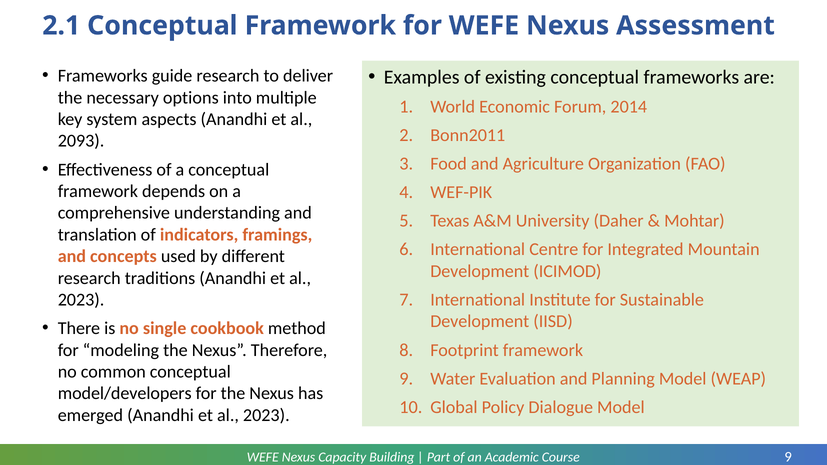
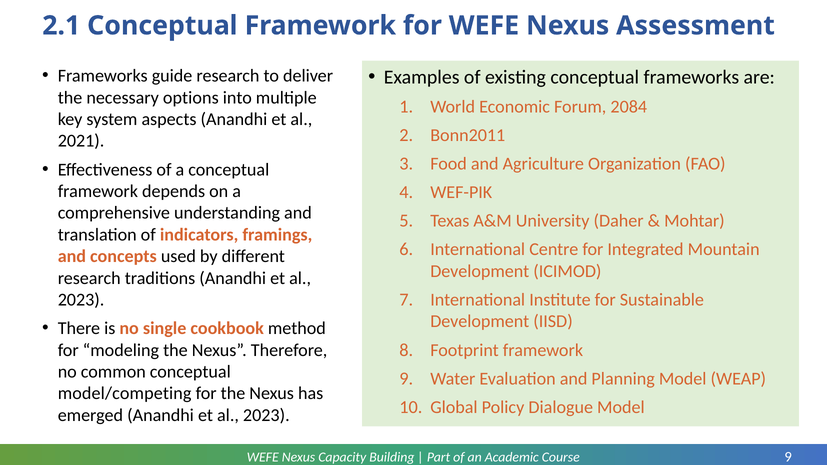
2014: 2014 -> 2084 (629, 107)
2093: 2093 -> 2021 (81, 141)
model/developers: model/developers -> model/competing (125, 394)
